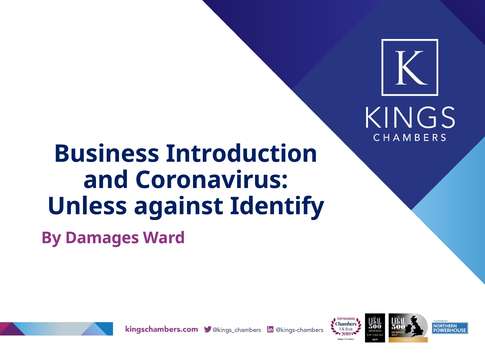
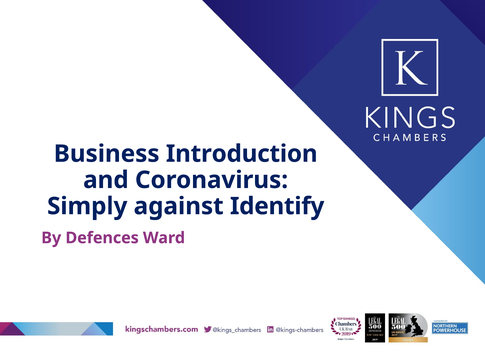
Unless: Unless -> Simply (87, 206)
Damages: Damages -> Defences (102, 238)
